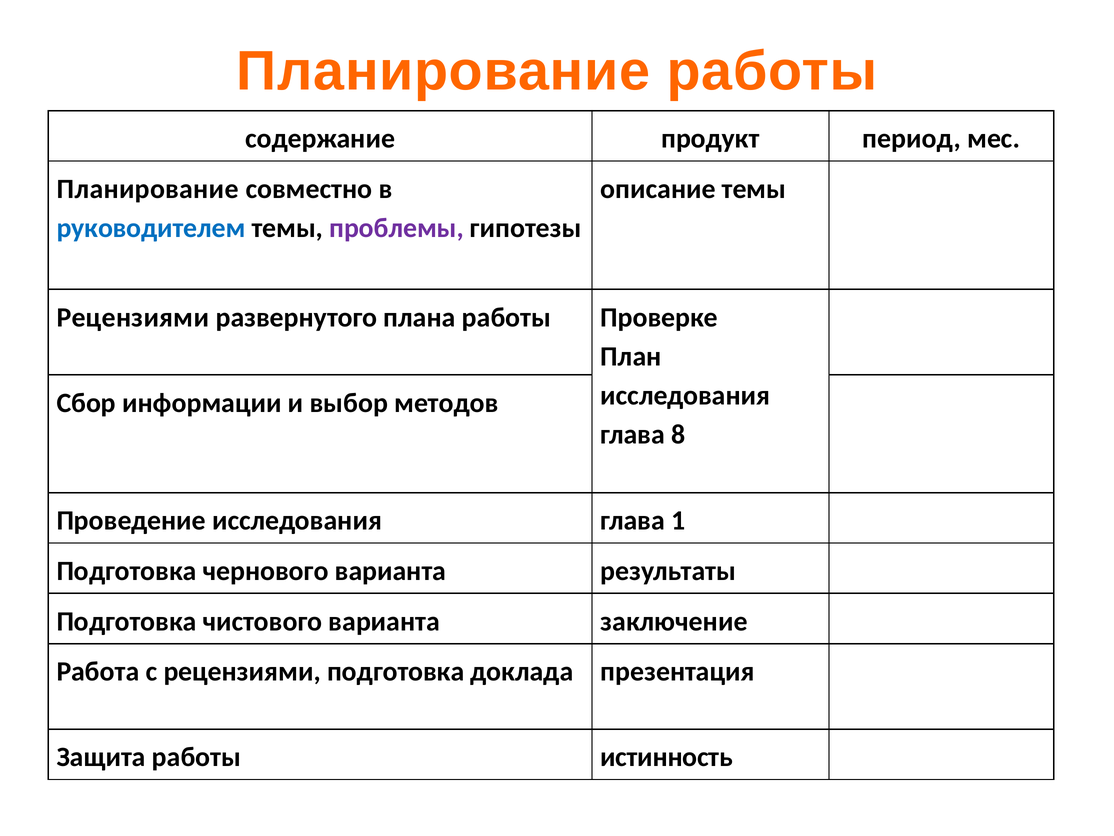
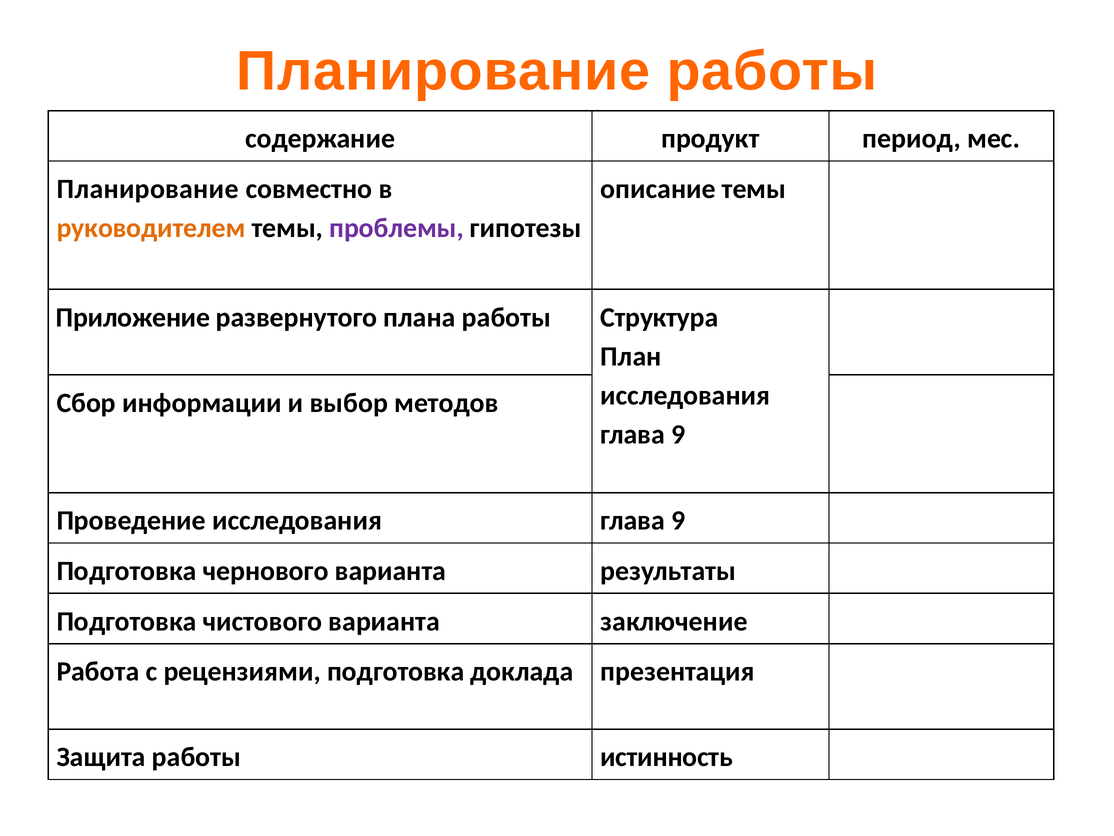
руководителем colour: blue -> orange (151, 228)
Рецензиями: Рецензиями -> Приложение (133, 317)
Проверке: Проверке -> Структура (659, 317)
8: 8 -> 9 (678, 434)
Проведение исследования глава 1: 1 -> 9 (678, 520)
